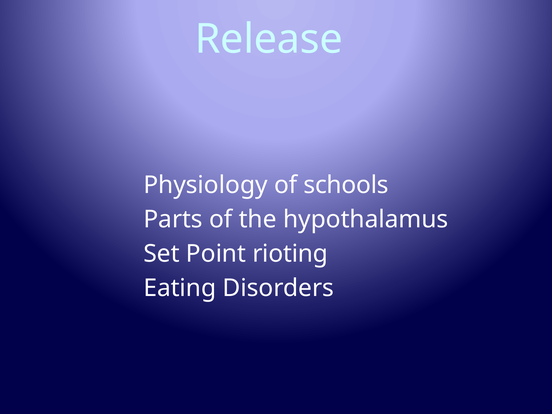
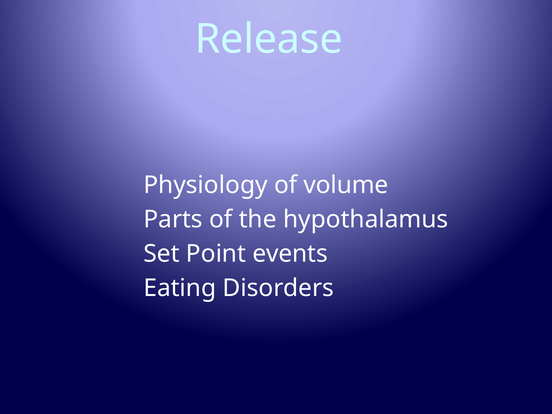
schools: schools -> volume (346, 185)
rioting: rioting -> events (290, 254)
